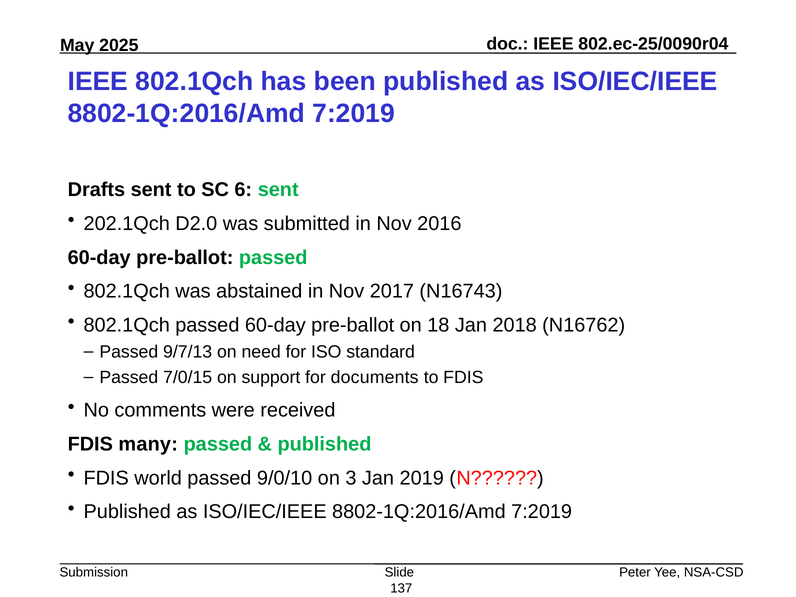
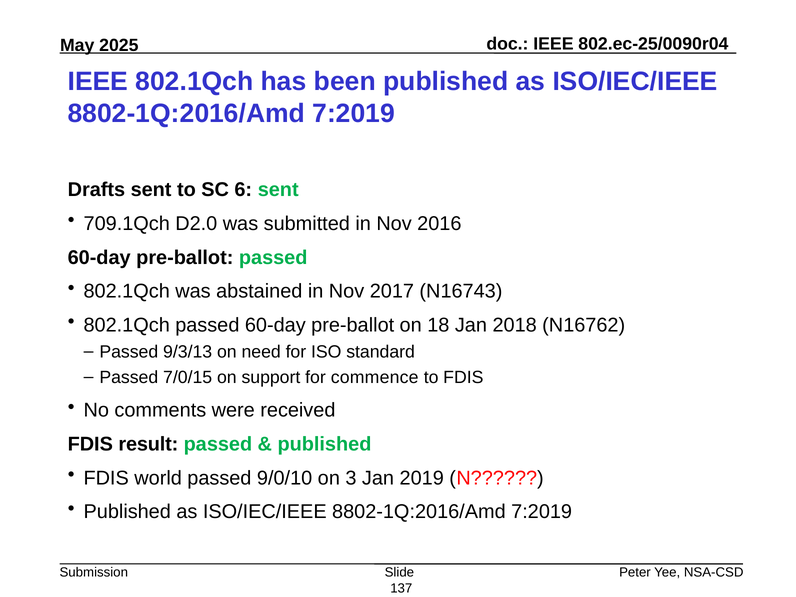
202.1Qch: 202.1Qch -> 709.1Qch (127, 224)
9/7/13: 9/7/13 -> 9/3/13 (188, 352)
documents: documents -> commence (375, 378)
many: many -> result (148, 444)
